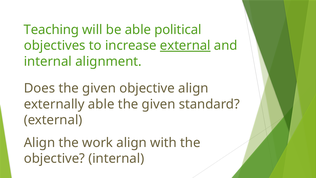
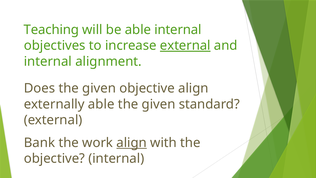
able political: political -> internal (178, 30)
Align: Align -> Bank (39, 143)
align underline: none -> present (132, 143)
